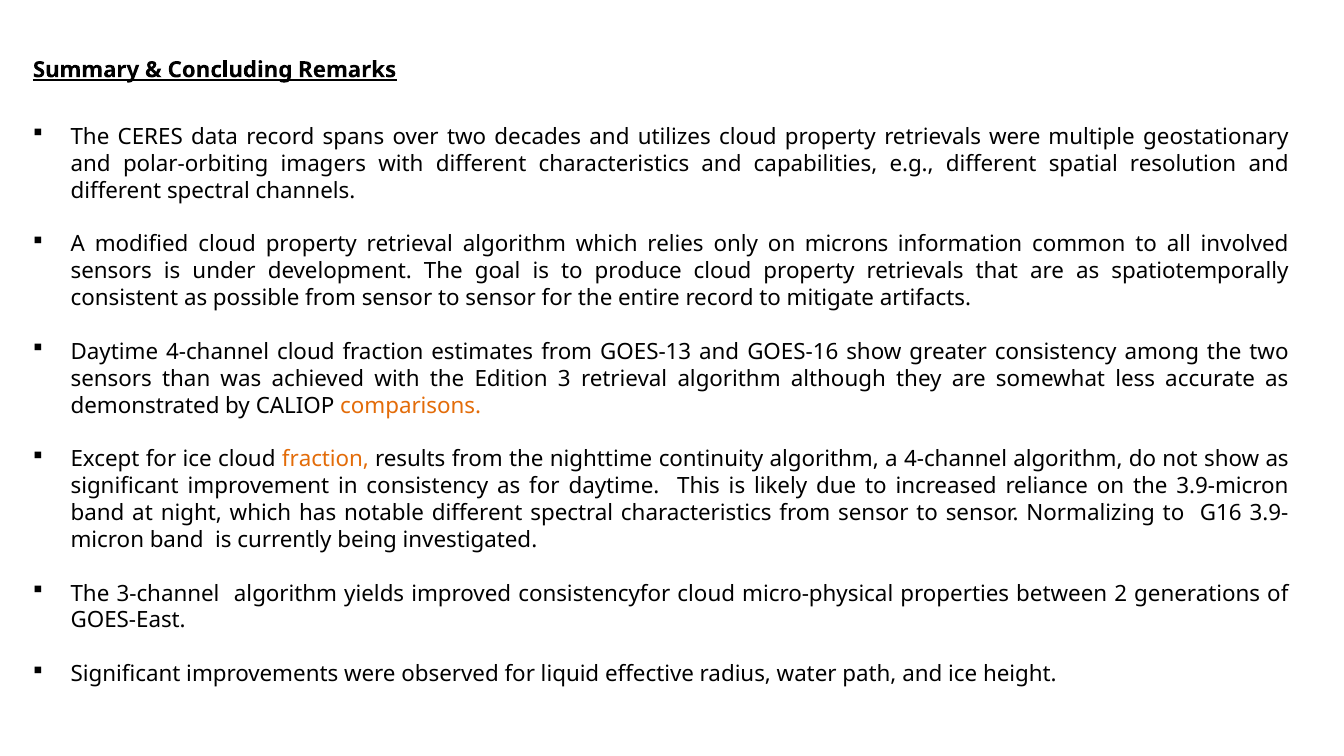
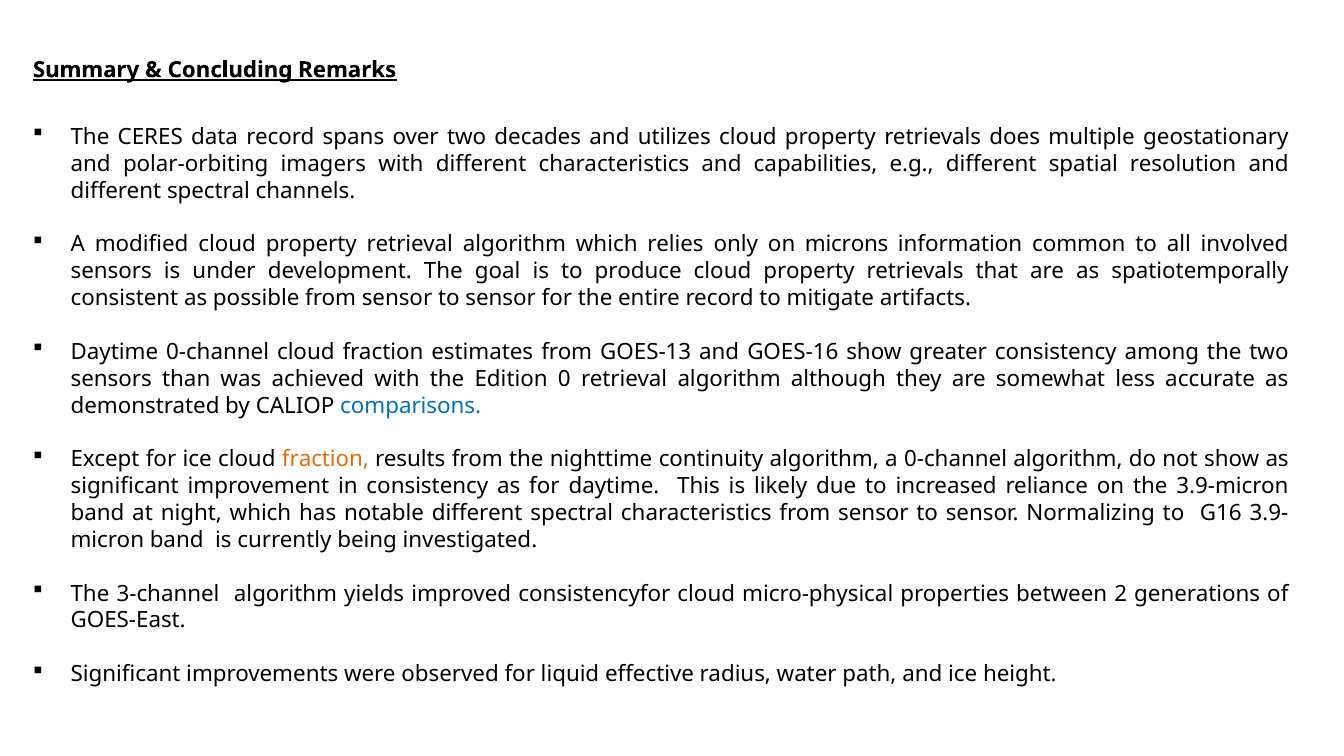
retrievals were: were -> does (1015, 137)
Daytime 4-channel: 4-channel -> 0-channel (218, 352)
3: 3 -> 0 (564, 379)
comparisons colour: orange -> blue (411, 406)
a 4-channel: 4-channel -> 0-channel (956, 459)
